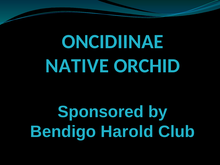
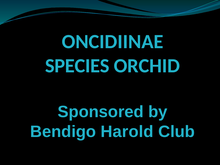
NATIVE: NATIVE -> SPECIES (77, 66)
